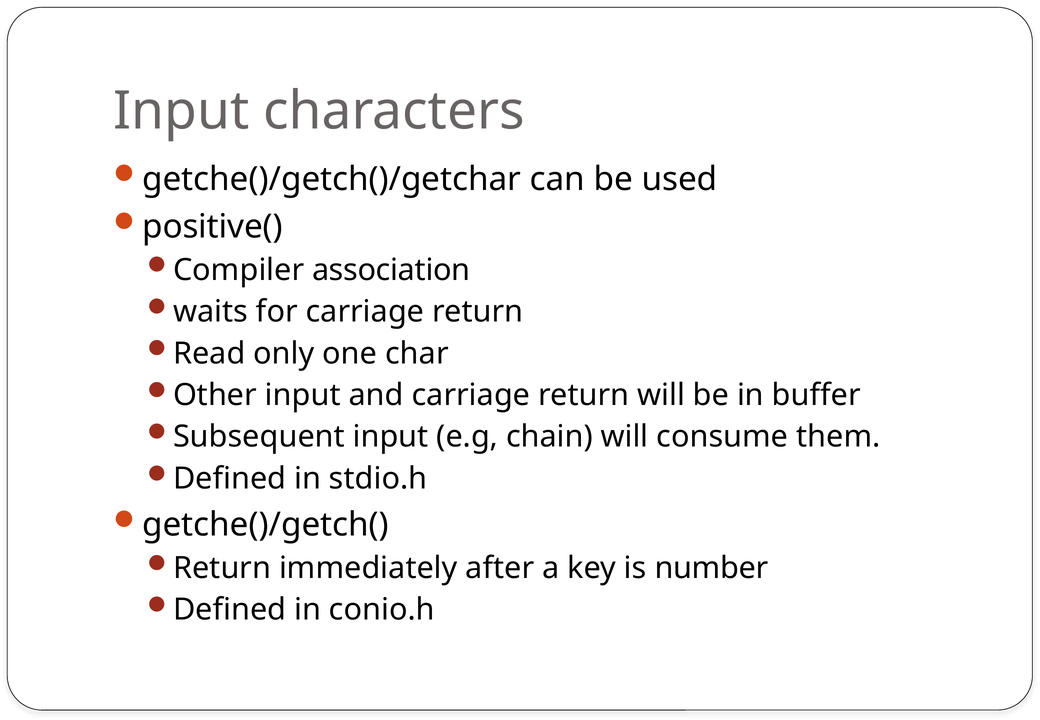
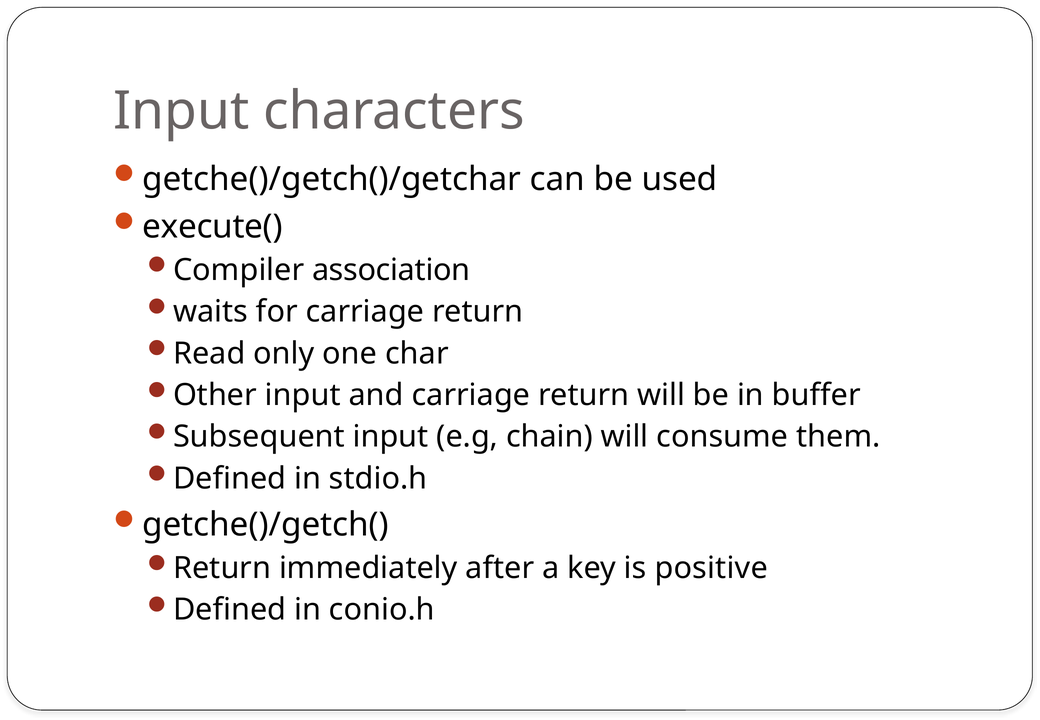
positive(: positive( -> execute( (212, 227)
number: number -> positive (711, 568)
